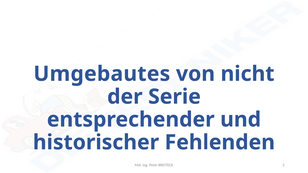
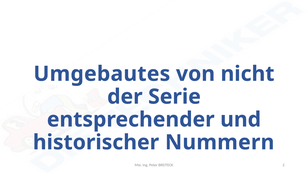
Fehlenden: Fehlenden -> Nummern (220, 143)
